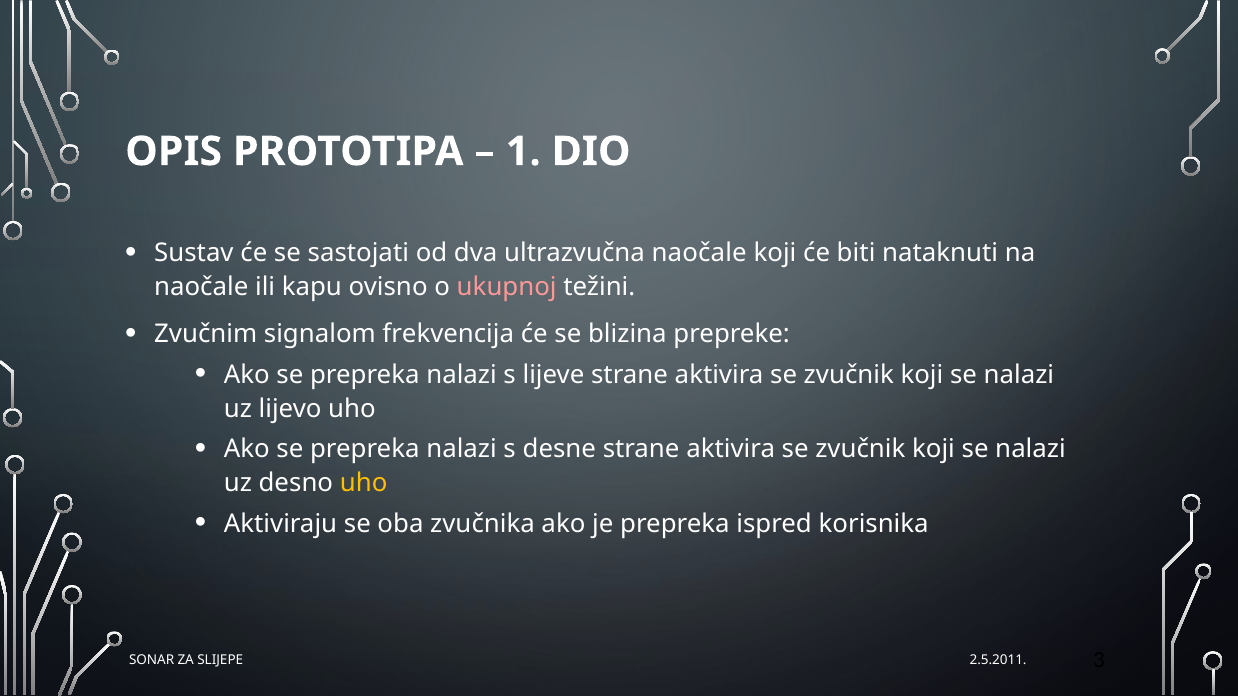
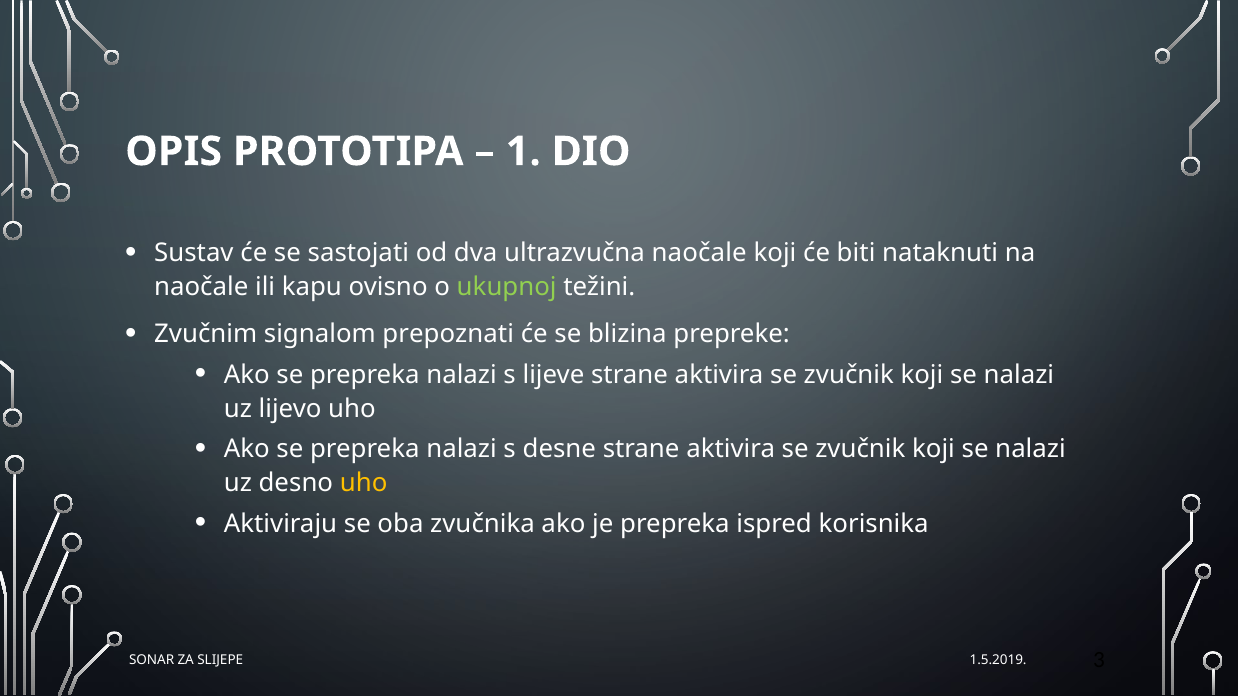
ukupnoj colour: pink -> light green (507, 287)
frekvencija: frekvencija -> prepoznati (448, 334)
2.5.2011: 2.5.2011 -> 1.5.2019 (998, 660)
